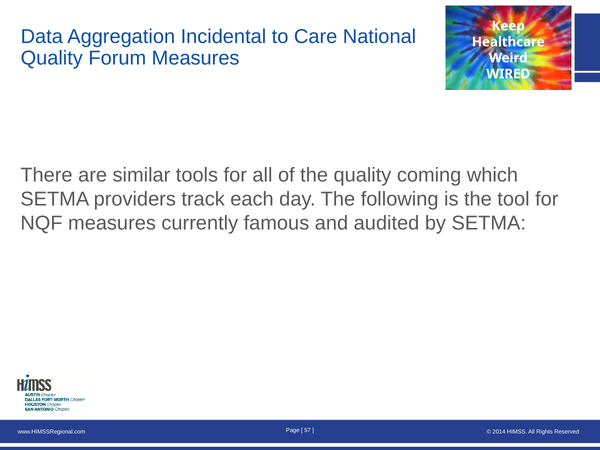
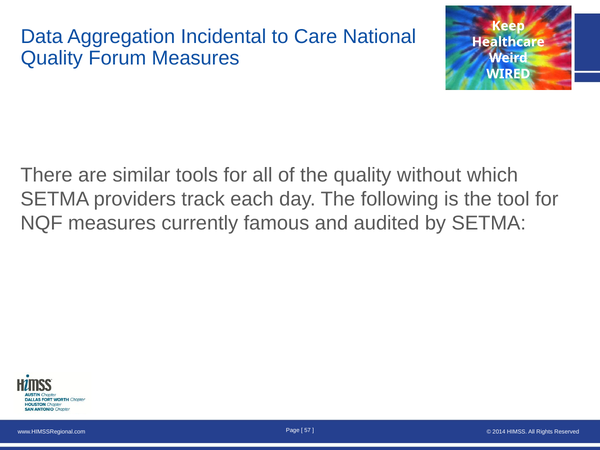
coming: coming -> without (429, 175)
